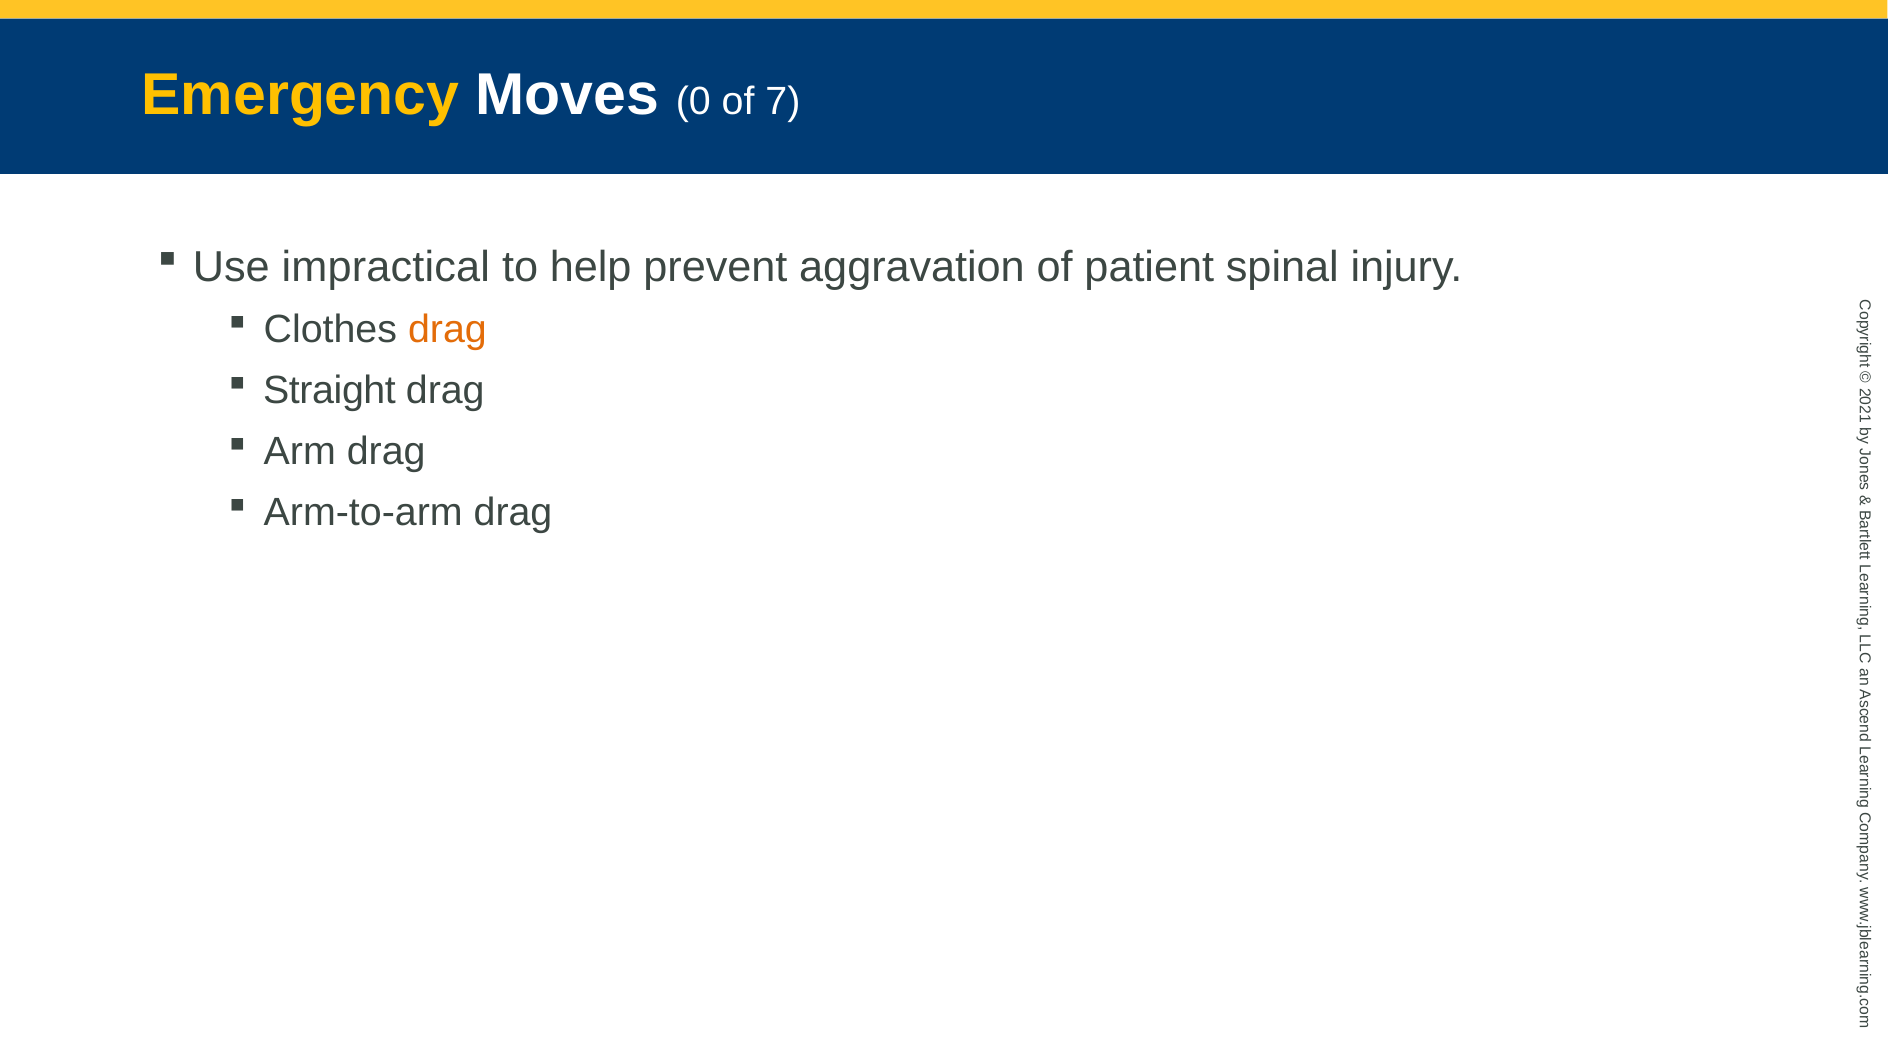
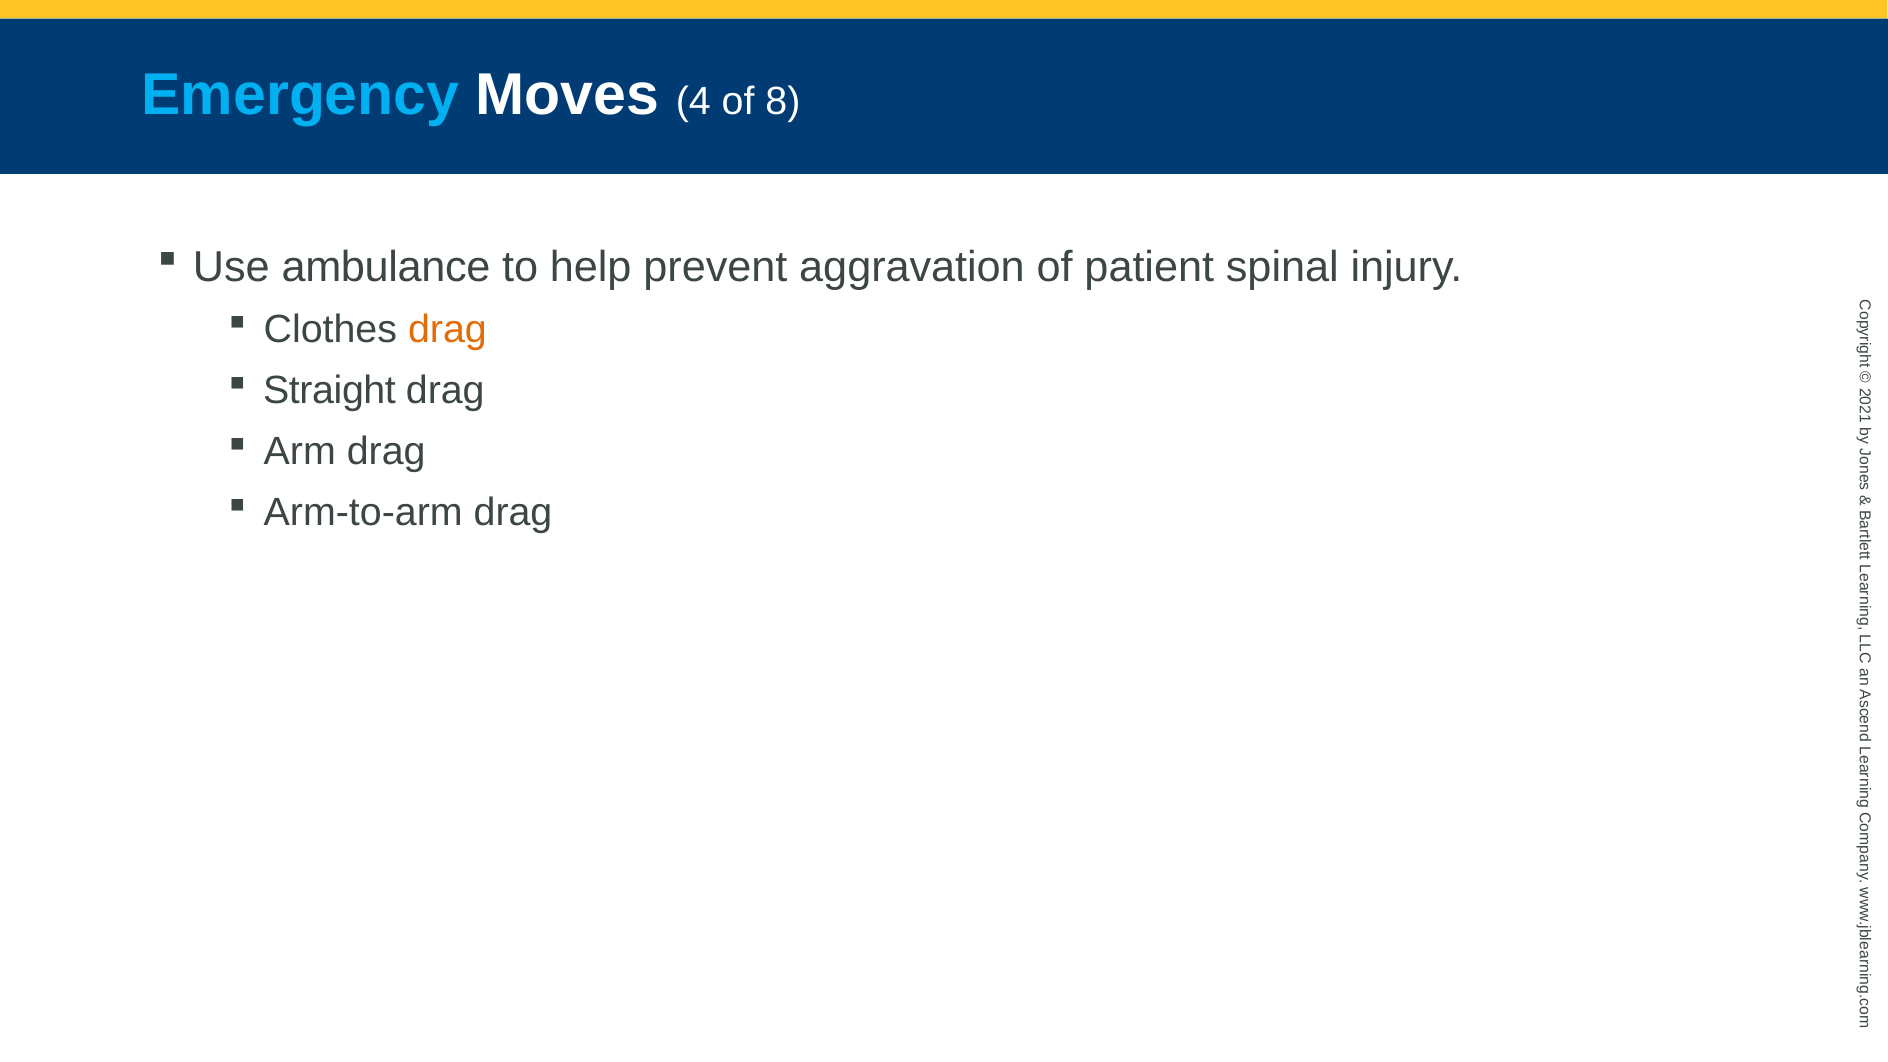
Emergency colour: yellow -> light blue (300, 95)
Moves 0: 0 -> 4 (693, 101)
7: 7 -> 8 (783, 101)
impractical: impractical -> ambulance (386, 267)
